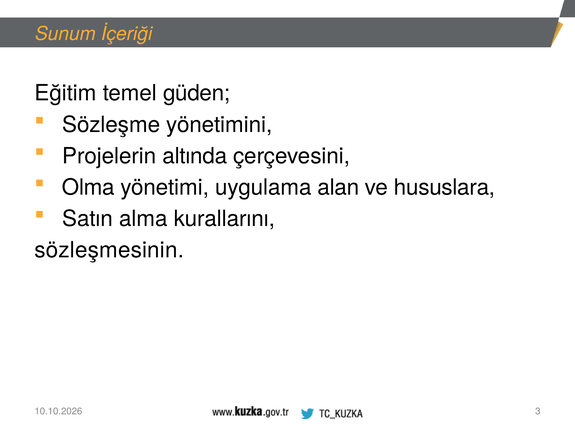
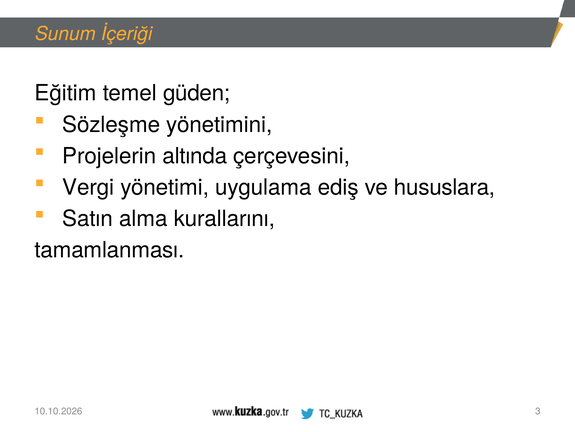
Olma: Olma -> Vergi (88, 187)
alan: alan -> ediş (338, 187)
sözleşmesinin: sözleşmesinin -> tamamlanması (109, 250)
